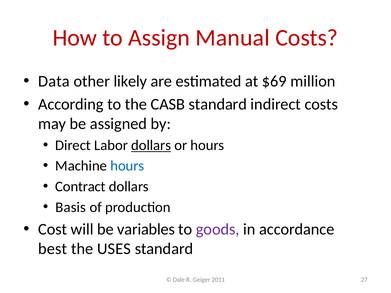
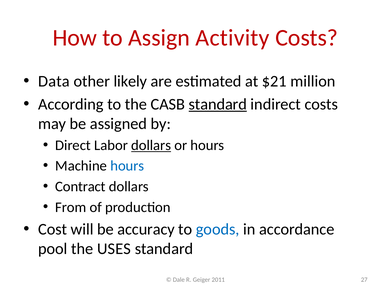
Manual: Manual -> Activity (232, 38)
$69: $69 -> $21 (274, 81)
standard underline: none -> present (218, 104)
Basis: Basis -> From (71, 207)
variables: variables -> accuracy (146, 230)
goods colour: purple -> blue (218, 230)
best: best -> pool (53, 249)
